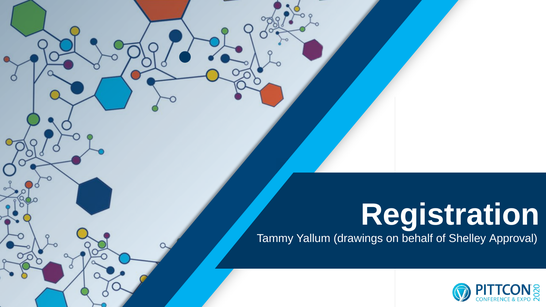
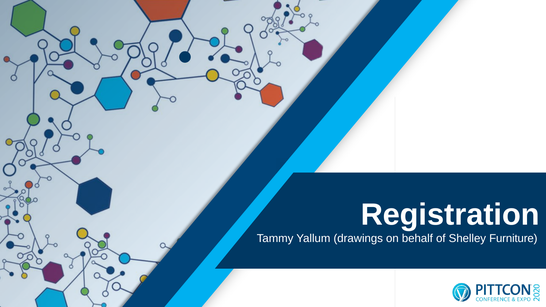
Approval: Approval -> Furniture (513, 238)
